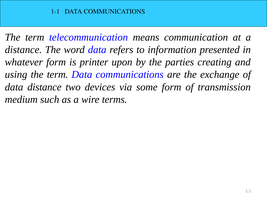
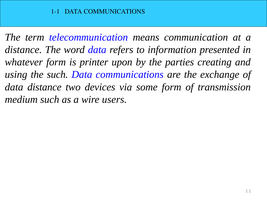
using the term: term -> such (58, 75)
terms: terms -> users (114, 100)
